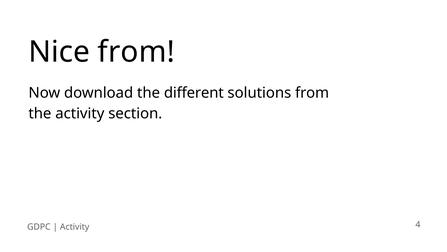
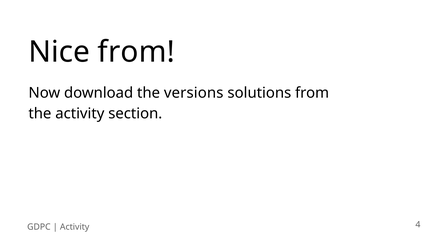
different: different -> versions (194, 93)
